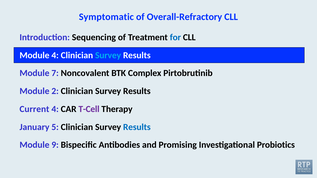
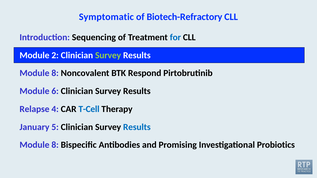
Overall-Refractory: Overall-Refractory -> Biotech-Refractory (184, 17)
Module 4: 4 -> 2 (55, 55)
Survey colour: light blue -> light green (108, 55)
7: 7 -> 8 (55, 73)
Complex: Complex -> Respond (145, 73)
2: 2 -> 6 (55, 91)
Current: Current -> Relapse (34, 109)
T-Cell colour: purple -> blue (89, 109)
9: 9 -> 8 (55, 145)
